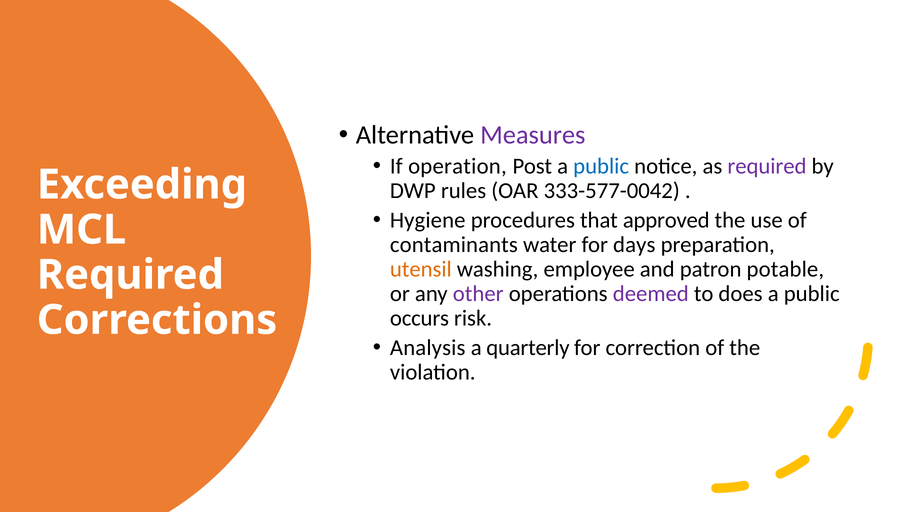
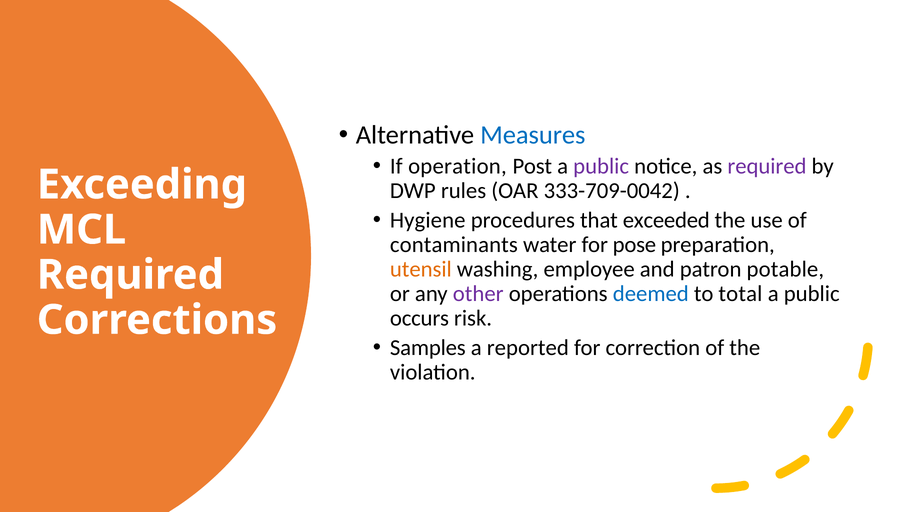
Measures colour: purple -> blue (533, 135)
public colour: blue -> purple (601, 166)
333-577-0042: 333-577-0042 -> 333-709-0042 (612, 191)
approved: approved -> exceeded (666, 220)
days: days -> pose (634, 245)
deemed colour: purple -> blue (651, 294)
does: does -> total (740, 294)
Analysis: Analysis -> Samples (428, 348)
quarterly: quarterly -> reported (528, 348)
